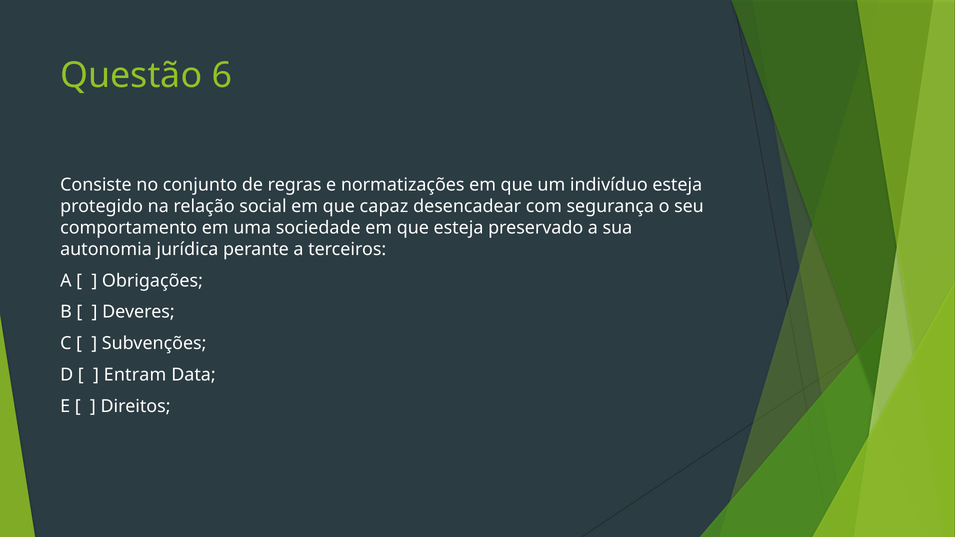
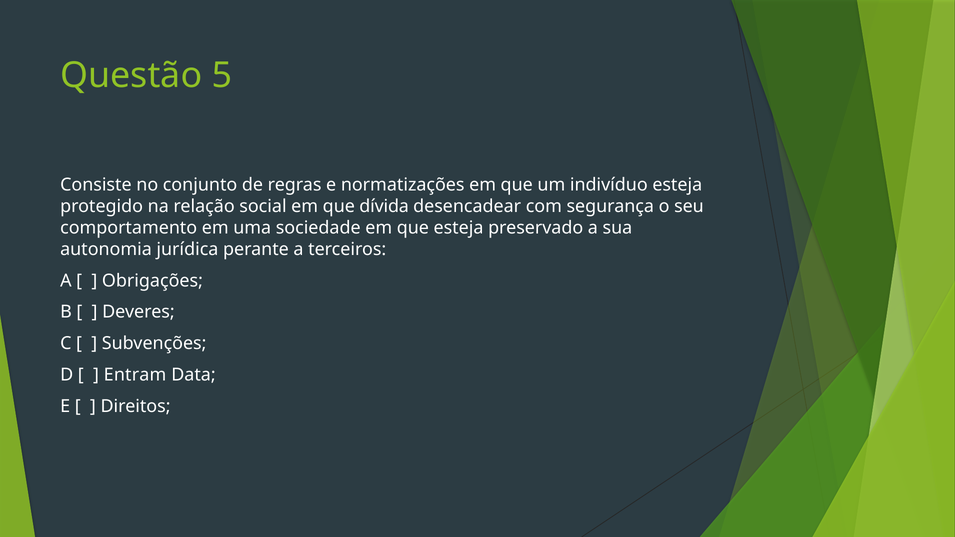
6: 6 -> 5 (222, 75)
capaz: capaz -> dívida (384, 206)
